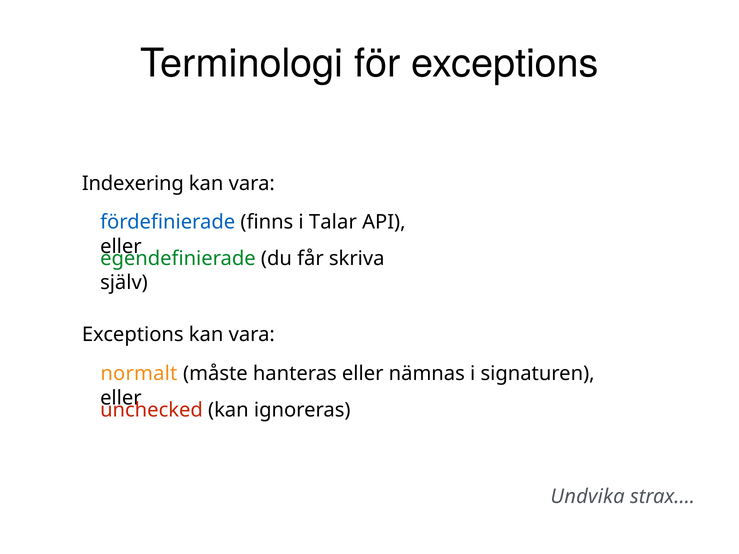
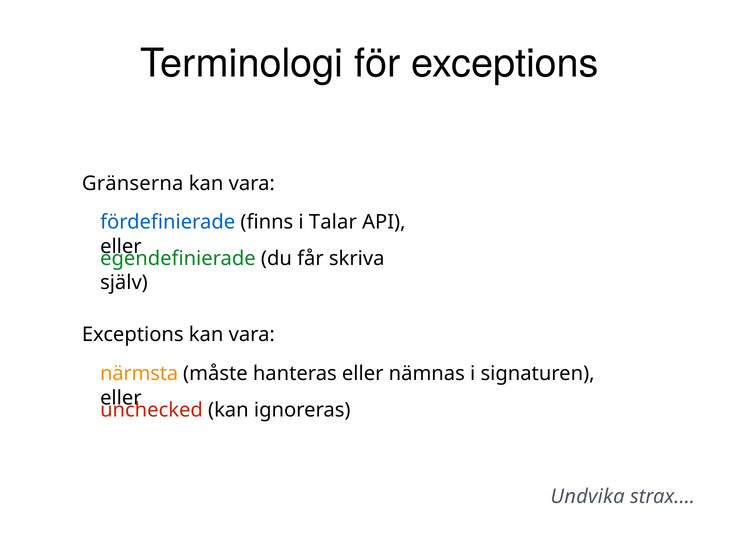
Indexering: Indexering -> Gränserna (133, 183)
normalt: normalt -> närmsta (139, 374)
